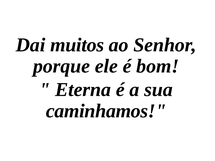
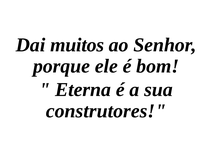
caminhamos: caminhamos -> construtores (106, 111)
